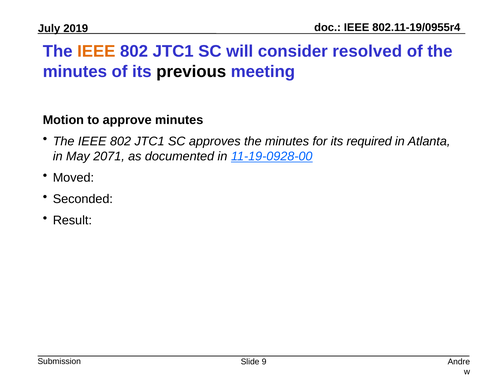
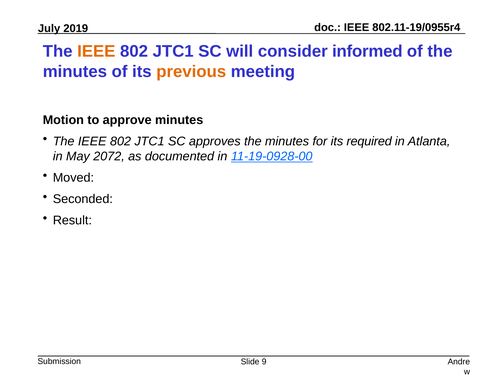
resolved: resolved -> informed (367, 51)
previous colour: black -> orange (191, 72)
2071: 2071 -> 2072 (109, 156)
